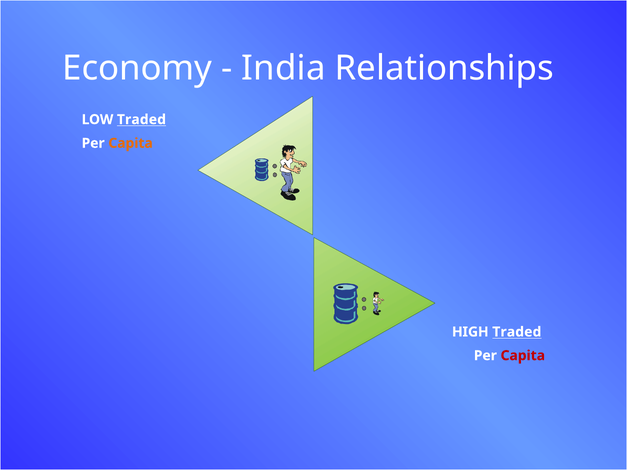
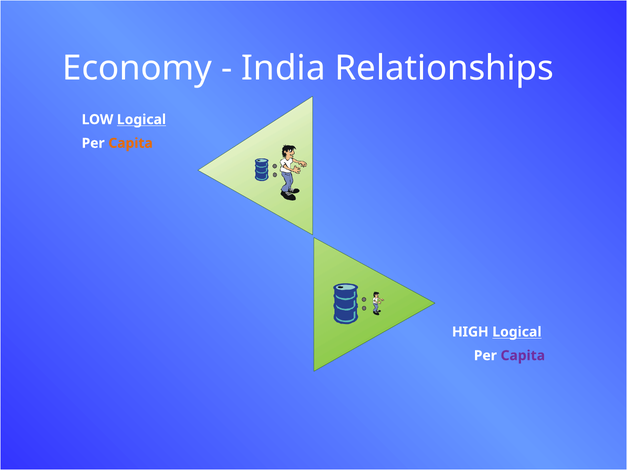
LOW Traded: Traded -> Logical (141, 120)
HIGH Traded: Traded -> Logical (517, 332)
Capita colour: red -> purple (523, 356)
